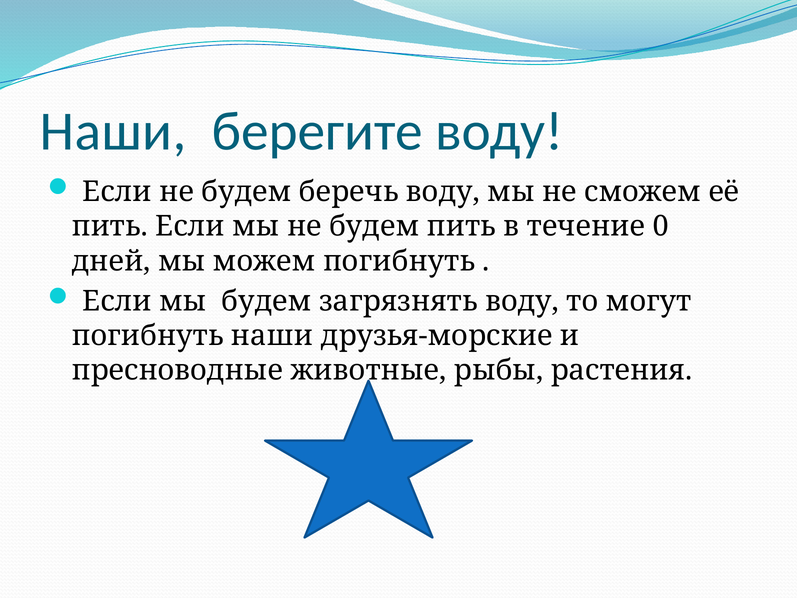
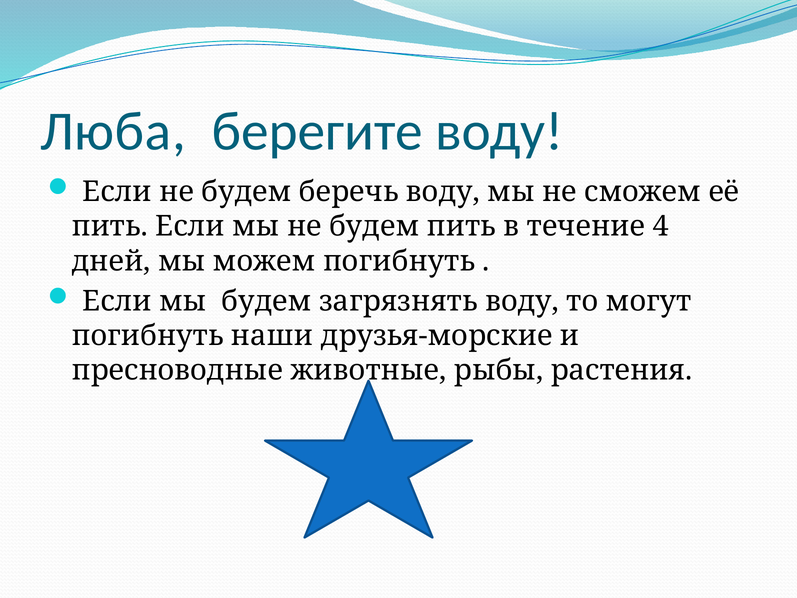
Наши: Наши -> Люба (113, 132)
0: 0 -> 4 (661, 226)
